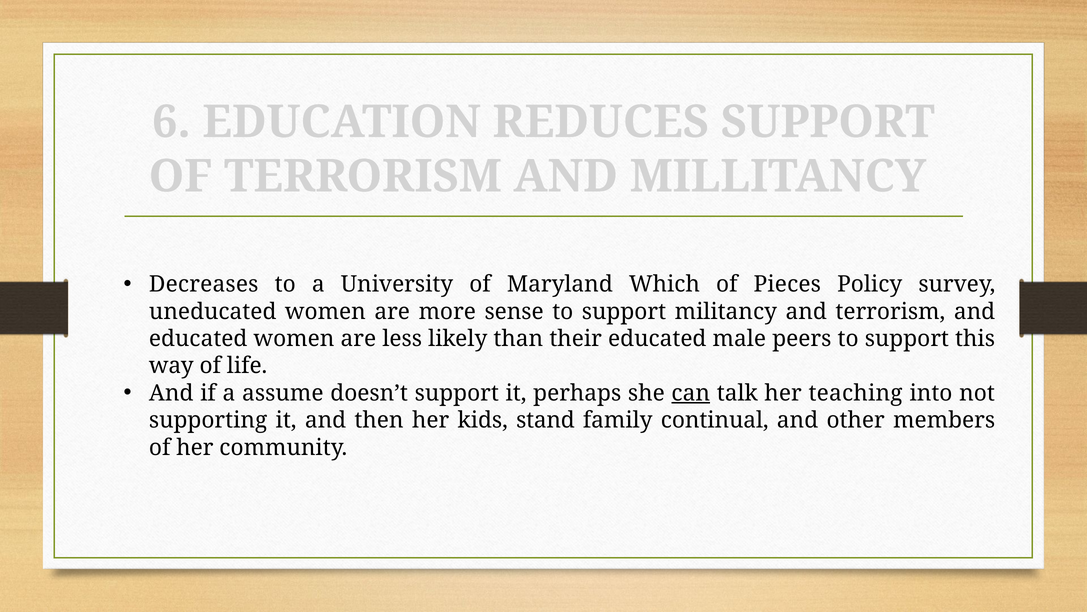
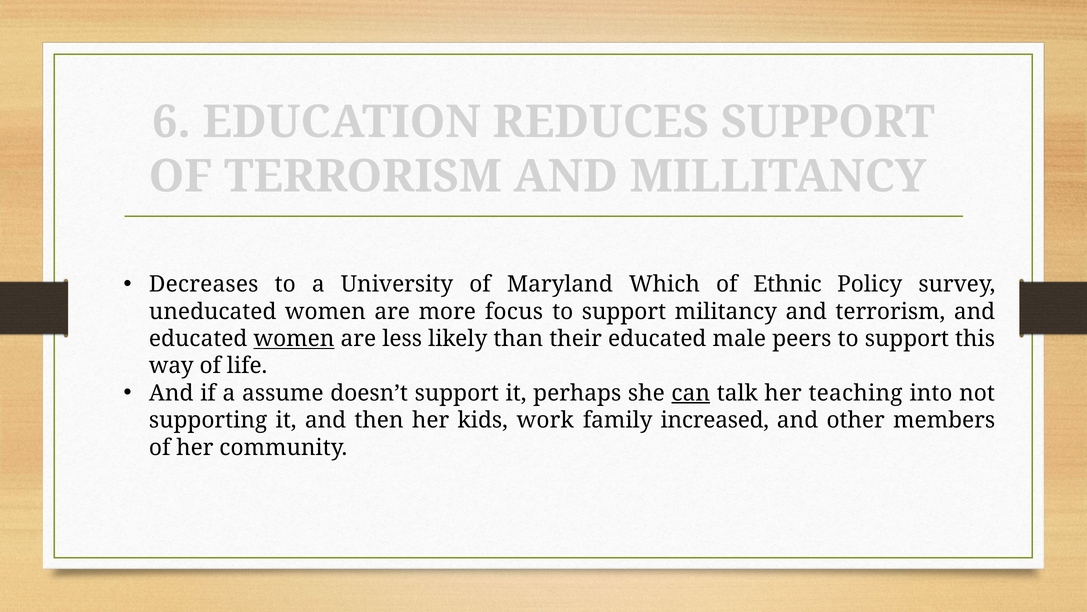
Pieces: Pieces -> Ethnic (787, 284)
sense: sense -> focus (514, 311)
women underline: none -> present (294, 338)
stand: stand -> work (545, 420)
continual: continual -> increased (715, 420)
